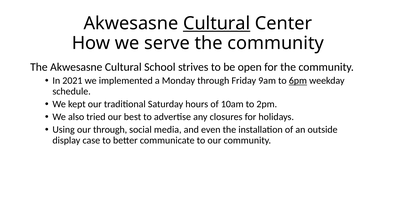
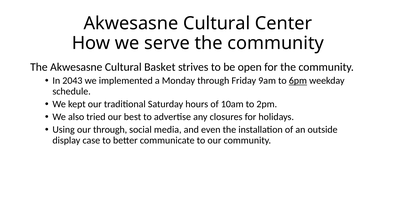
Cultural underline: present -> none (217, 23)
School: School -> Basket (160, 67)
2021: 2021 -> 2043 (72, 81)
